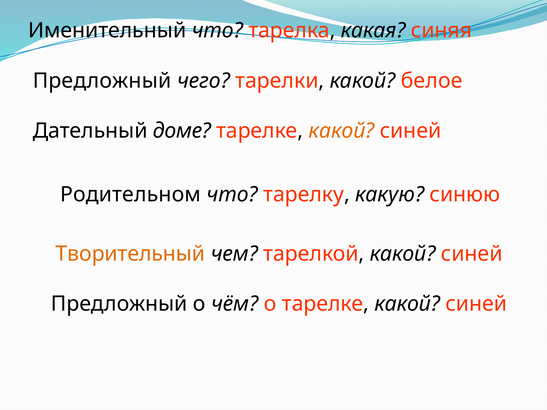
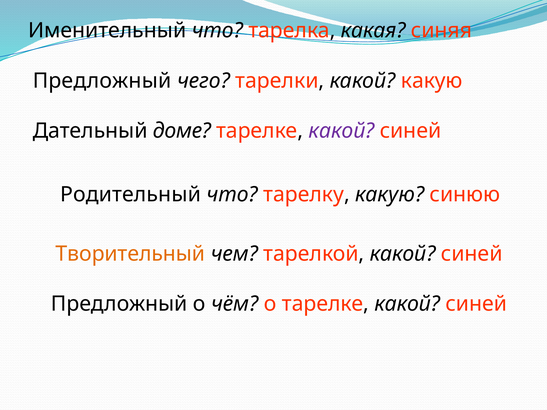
какой белое: белое -> какую (432, 81)
какой colour: orange -> purple (342, 131)
Родительном: Родительном -> Родительный (130, 195)
